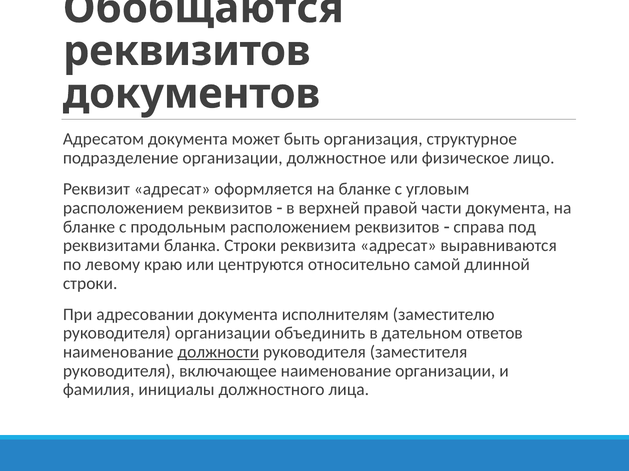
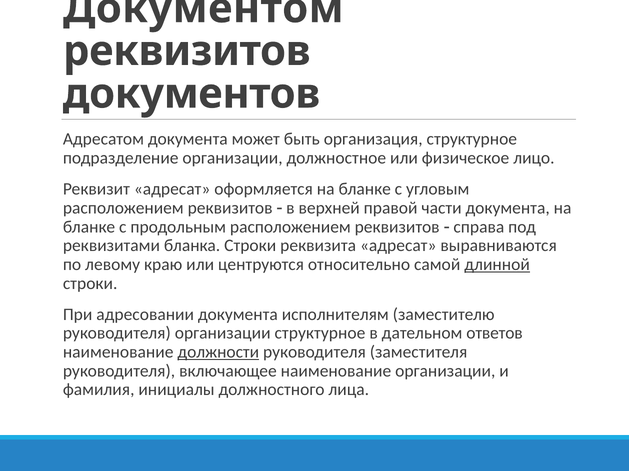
Обобщаются: Обобщаются -> Документом (203, 8)
длинной underline: none -> present (497, 265)
организации объединить: объединить -> структурное (320, 334)
